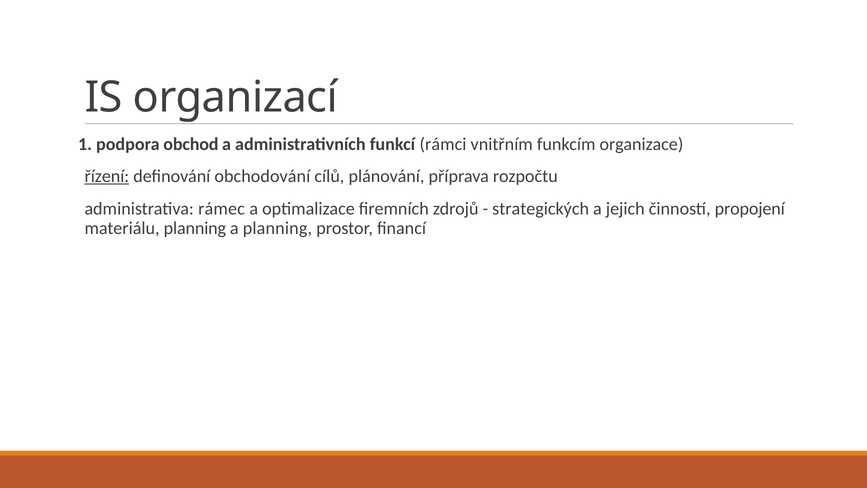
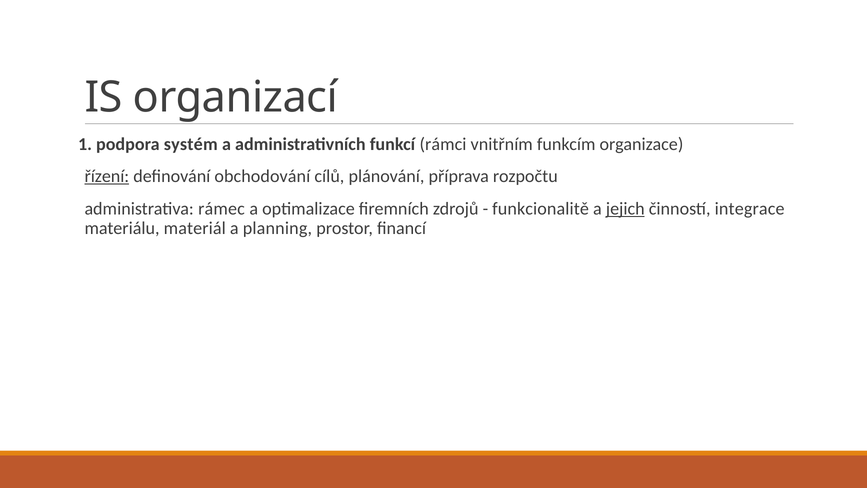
obchod: obchod -> systém (191, 144)
strategických: strategických -> funkcionalitě (541, 208)
jejich underline: none -> present (625, 208)
propojení: propojení -> integrace (750, 208)
materiálu planning: planning -> materiál (195, 228)
